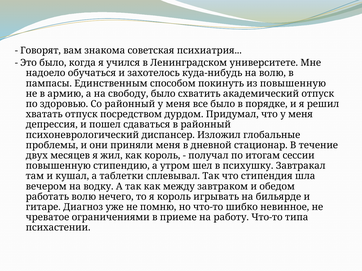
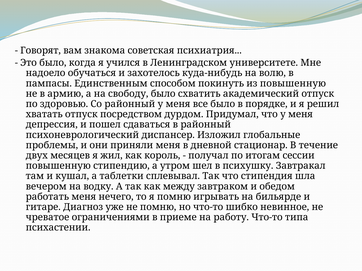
работать волю: волю -> меня (84, 197)
я король: король -> помню (174, 197)
